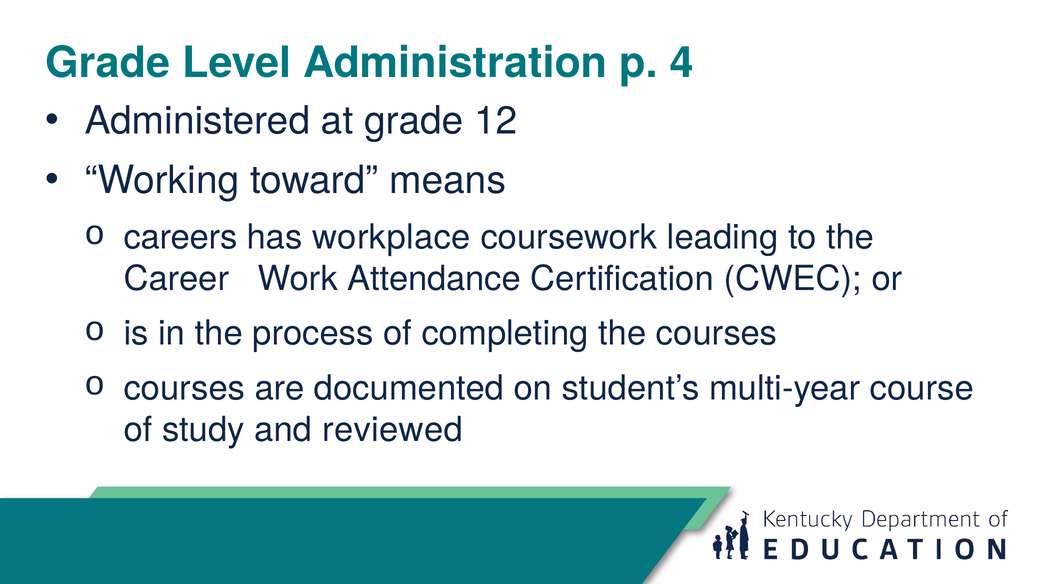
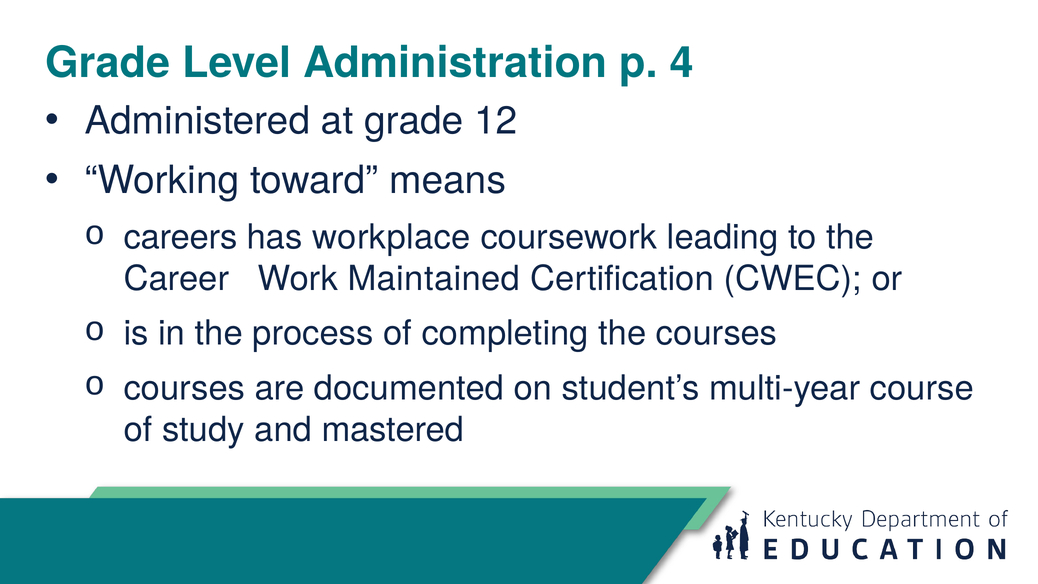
Attendance: Attendance -> Maintained (434, 279)
reviewed: reviewed -> mastered (393, 430)
